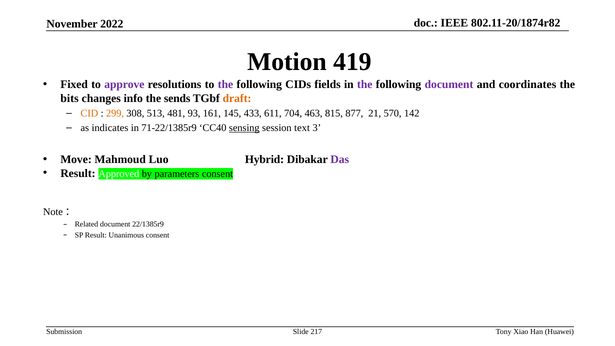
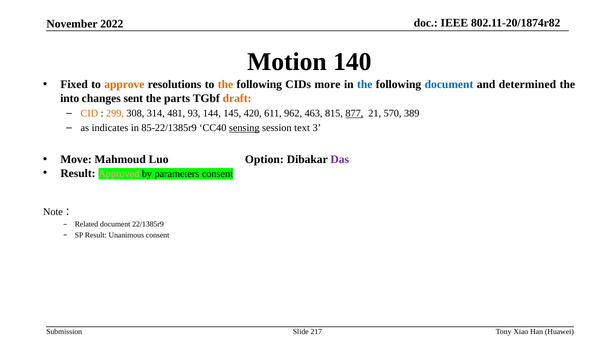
419: 419 -> 140 (352, 62)
approve colour: purple -> orange (124, 85)
the colour: purple -> orange (225, 85)
fields: fields -> more (327, 85)
the colour: purple -> blue (365, 85)
document colour: purple -> blue (449, 85)
coordinates: coordinates -> determined (527, 85)
bits: bits -> into (70, 98)
info: info -> sent (133, 98)
sends: sends -> parts (177, 98)
513: 513 -> 314 (156, 113)
161: 161 -> 144 (212, 113)
433: 433 -> 420 (253, 113)
704: 704 -> 962 (293, 113)
877 underline: none -> present (354, 113)
142: 142 -> 389 (412, 113)
71-22/1385r9: 71-22/1385r9 -> 85-22/1385r9 (169, 128)
Hybrid: Hybrid -> Option (264, 159)
Approved colour: white -> pink (119, 174)
